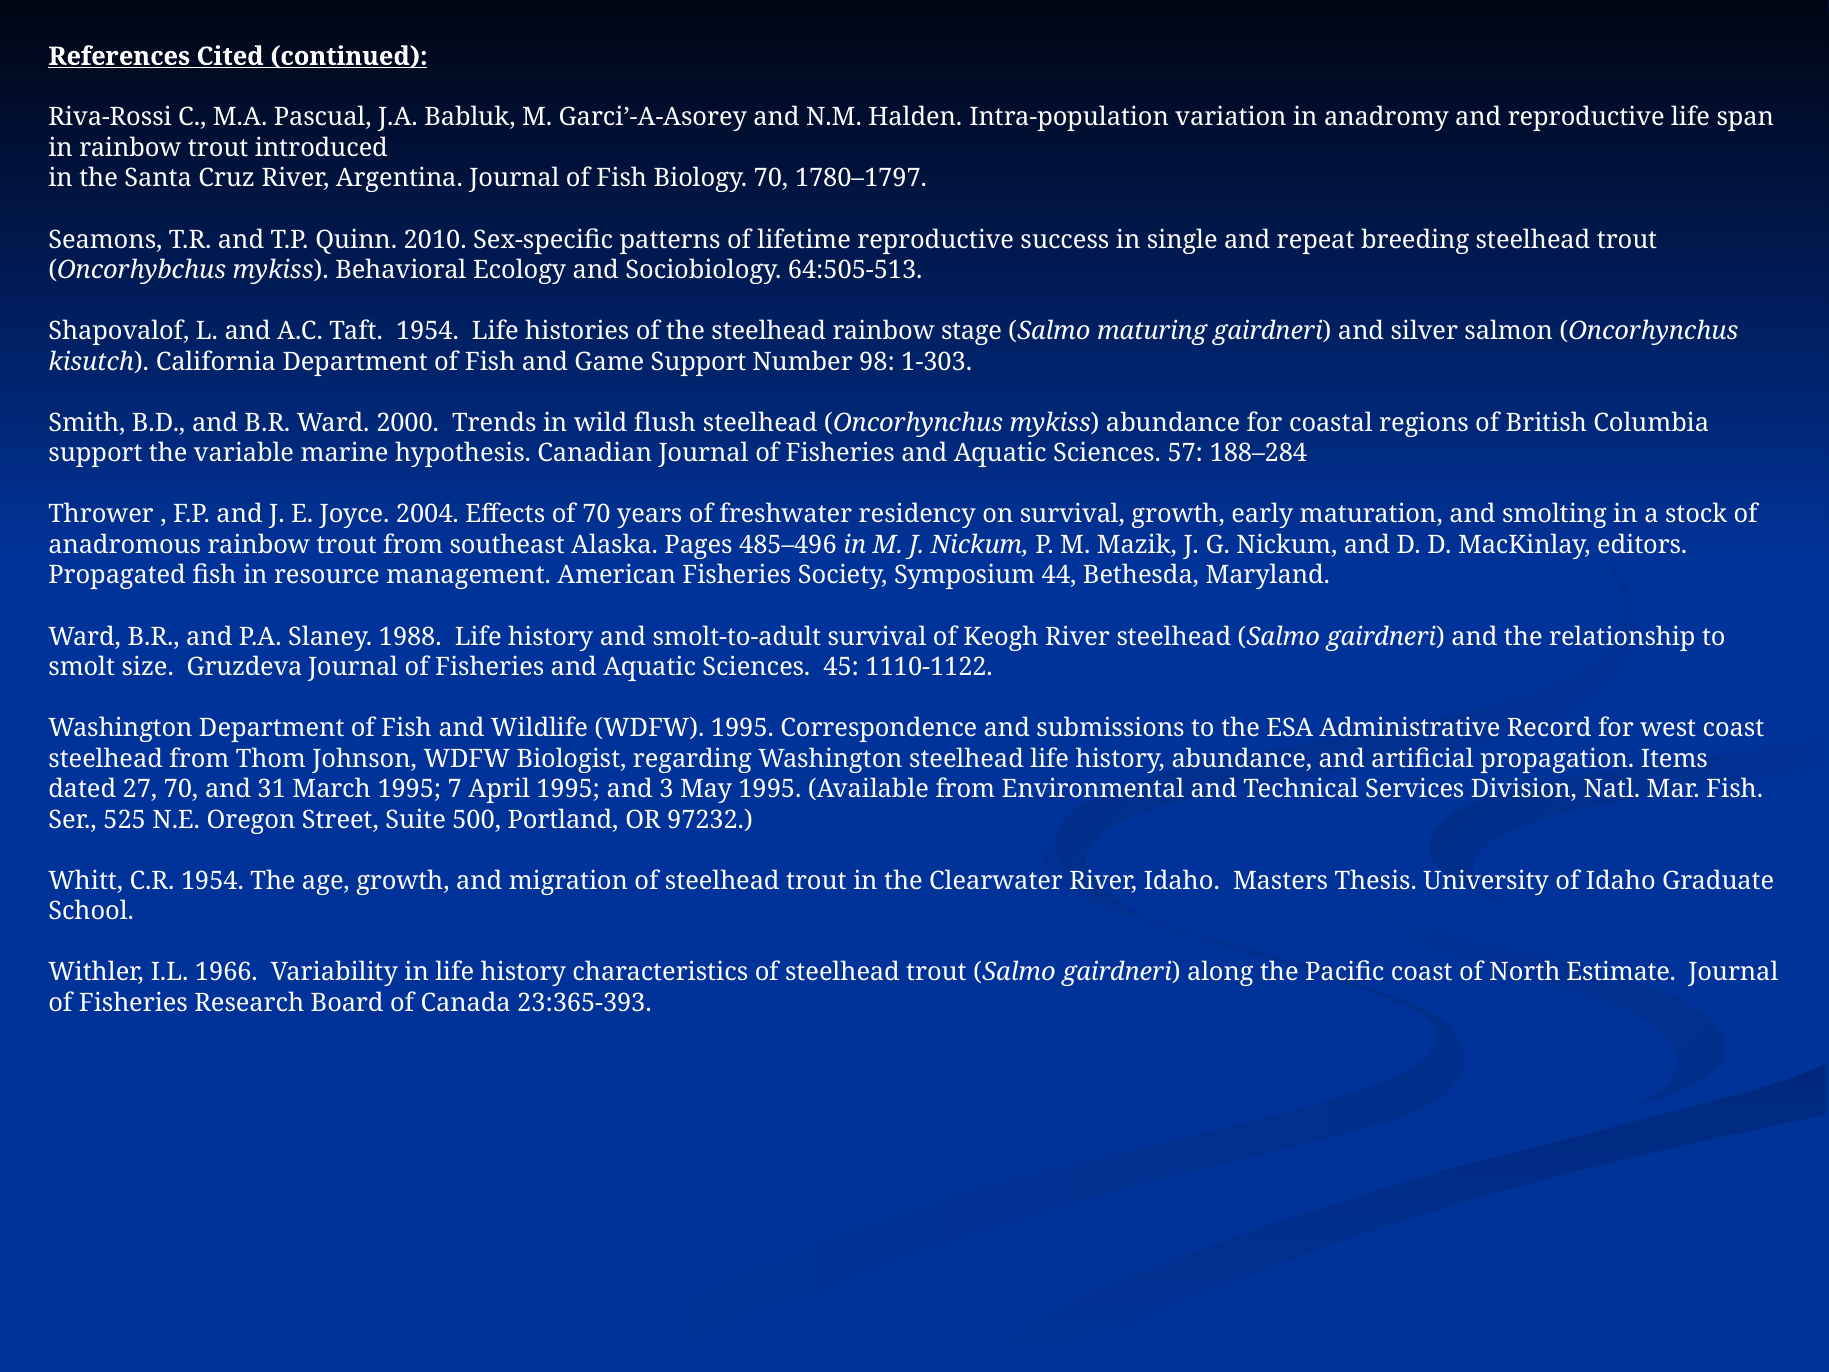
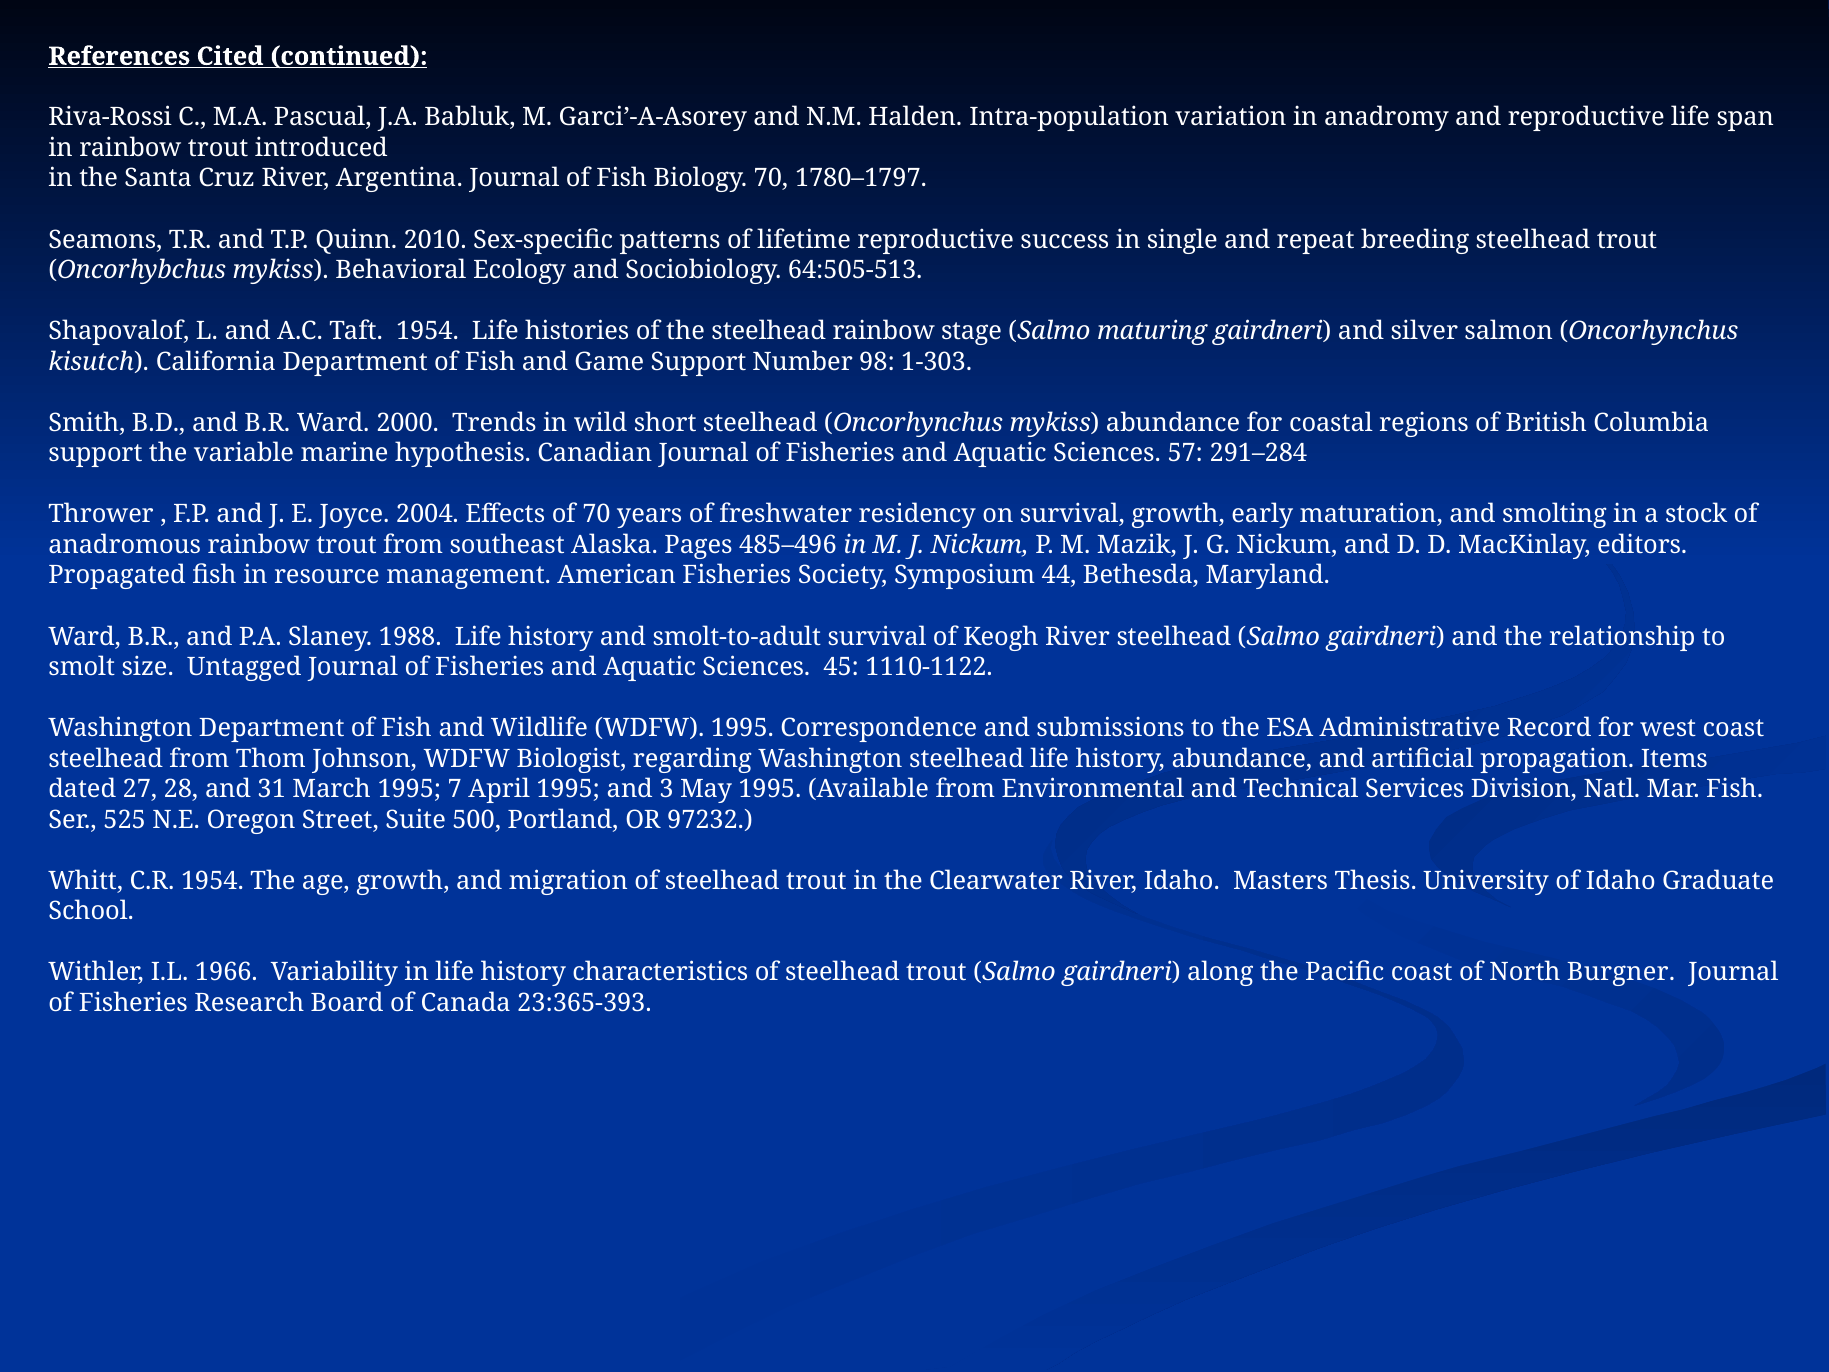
flush: flush -> short (665, 423)
188–284: 188–284 -> 291–284 (1258, 453)
Gruzdeva: Gruzdeva -> Untagged (244, 667)
27 70: 70 -> 28 (181, 789)
Estimate: Estimate -> Burgner (1621, 972)
